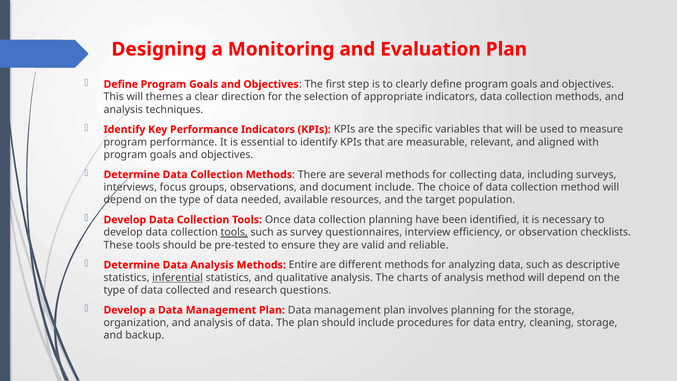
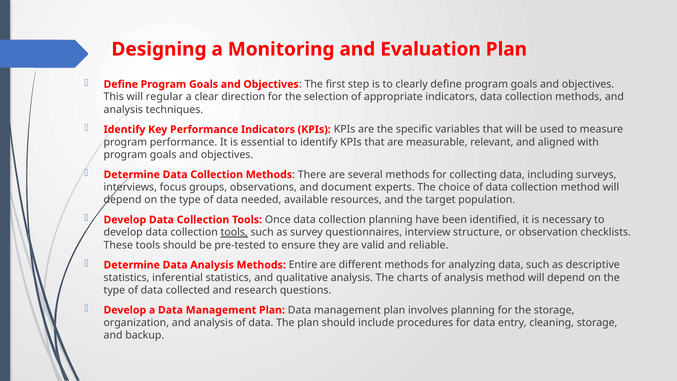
themes: themes -> regular (164, 97)
document include: include -> experts (395, 187)
efficiency: efficiency -> structure (478, 232)
inferential underline: present -> none (178, 277)
